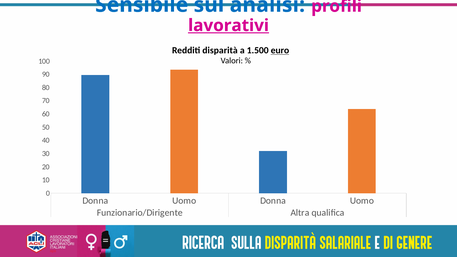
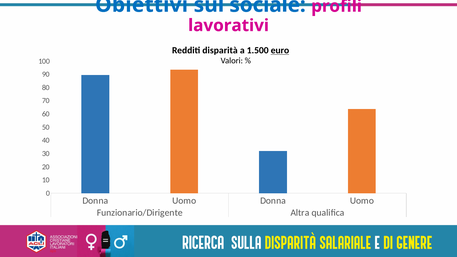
Sensibile: Sensibile -> Obiettivi (142, 5)
analisi: analisi -> sociale (268, 5)
lavorativi underline: present -> none (229, 26)
